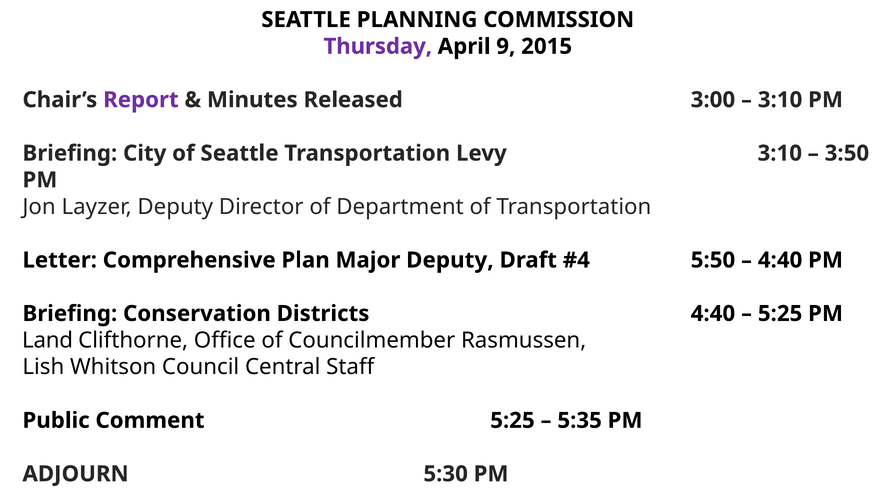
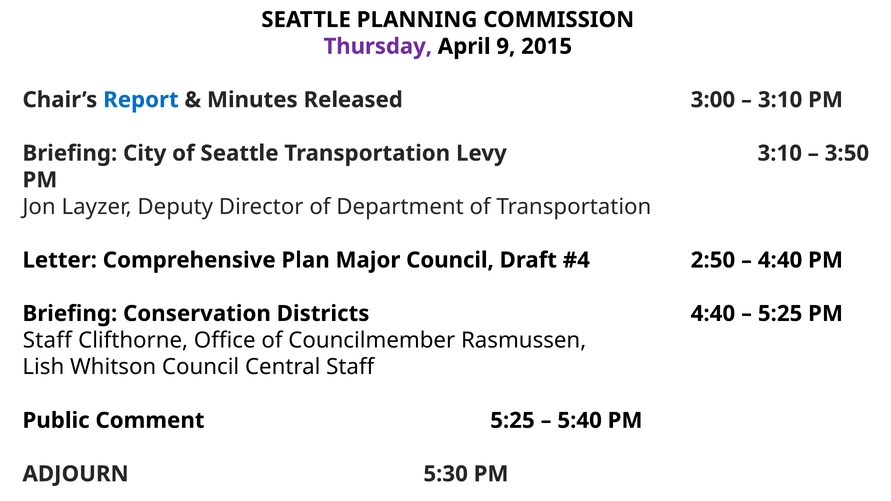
Report colour: purple -> blue (141, 100)
Major Deputy: Deputy -> Council (450, 260)
5:50: 5:50 -> 2:50 (713, 260)
Land: Land -> Staff (47, 340)
5:35: 5:35 -> 5:40 (580, 421)
